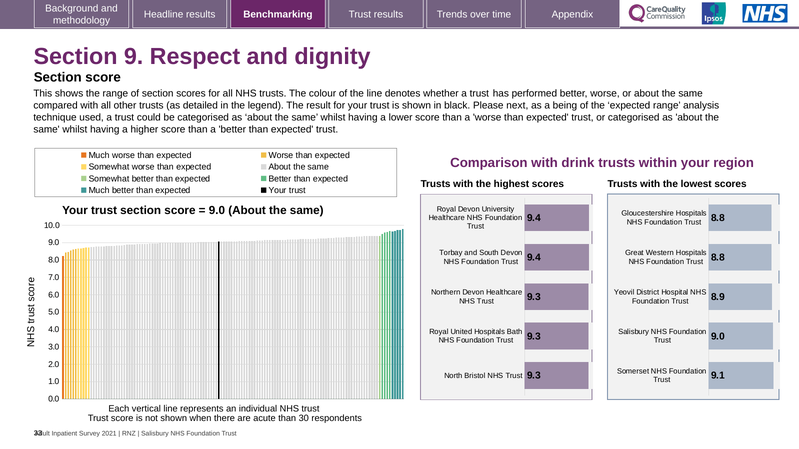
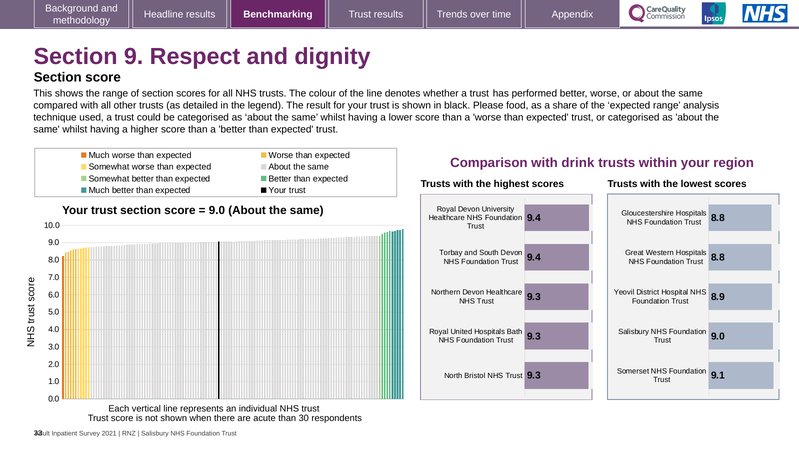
next: next -> food (517, 106)
being: being -> share (565, 106)
